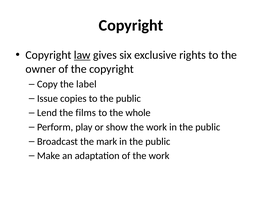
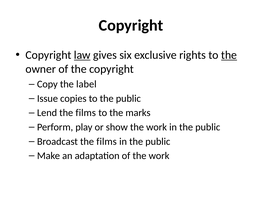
the underline: none -> present (229, 55)
whole: whole -> marks (138, 113)
Broadcast the mark: mark -> films (107, 141)
